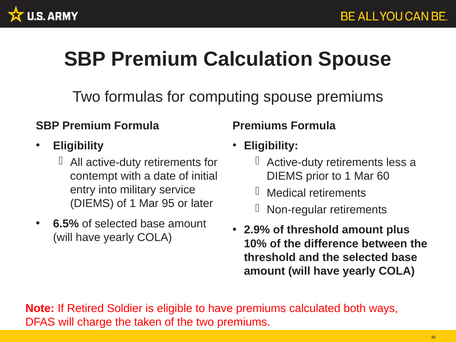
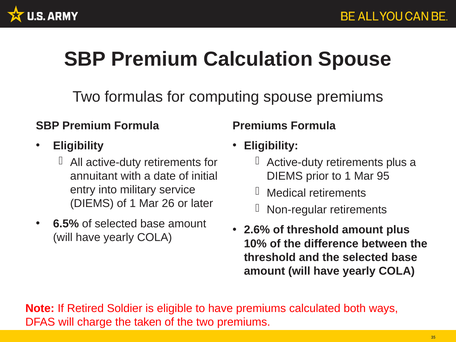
retirements less: less -> plus (396, 163)
contempt: contempt -> annuitant (94, 176)
60: 60 -> 95 (383, 176)
95: 95 -> 26 (168, 204)
2.9%: 2.9% -> 2.6% (257, 230)
